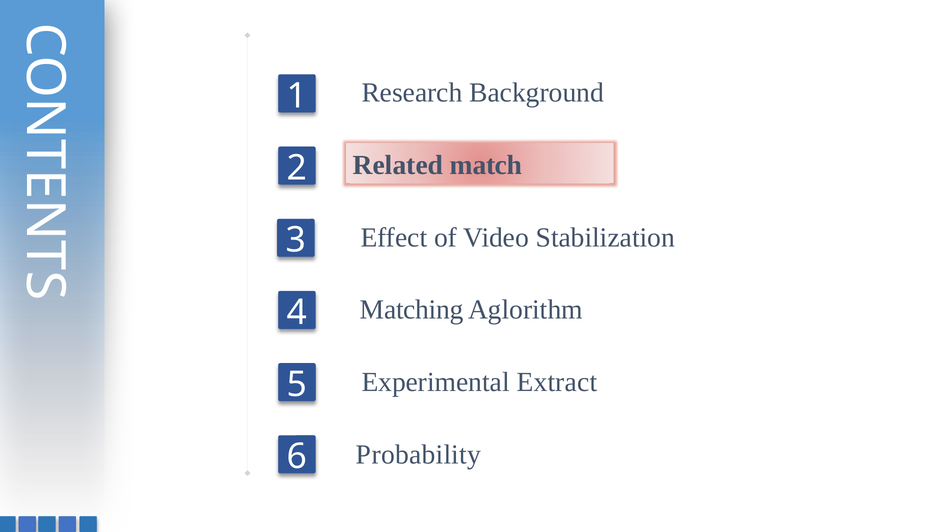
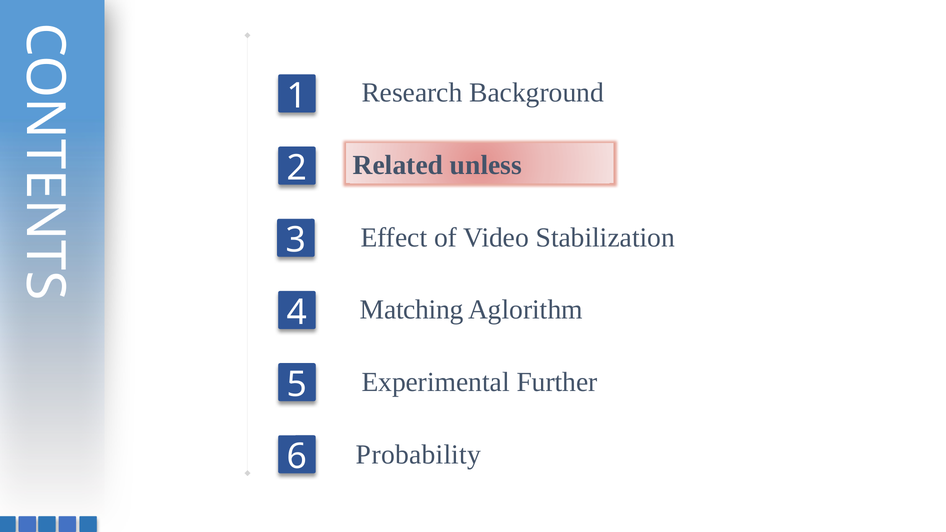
match: match -> unless (486, 165)
Extract: Extract -> Further (557, 382)
